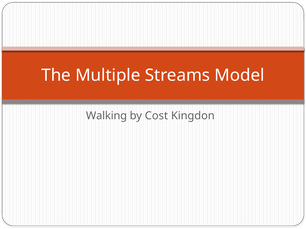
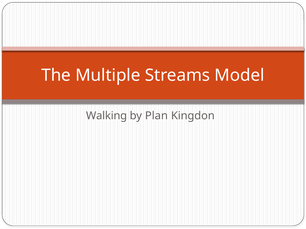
Cost: Cost -> Plan (156, 116)
